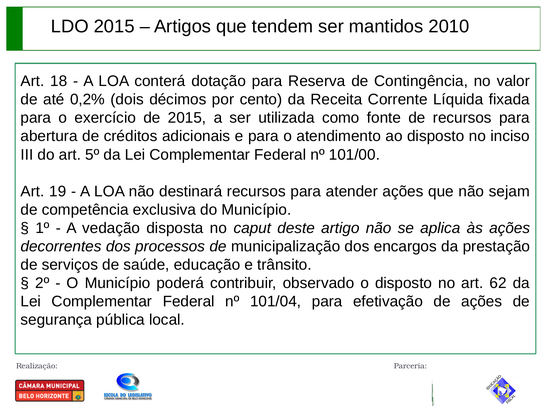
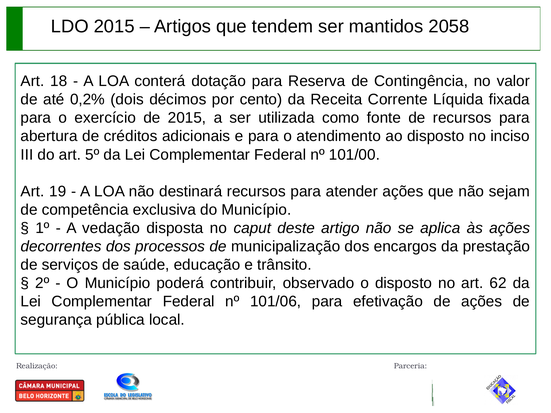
2010: 2010 -> 2058 (449, 26)
101/04: 101/04 -> 101/06 (276, 302)
